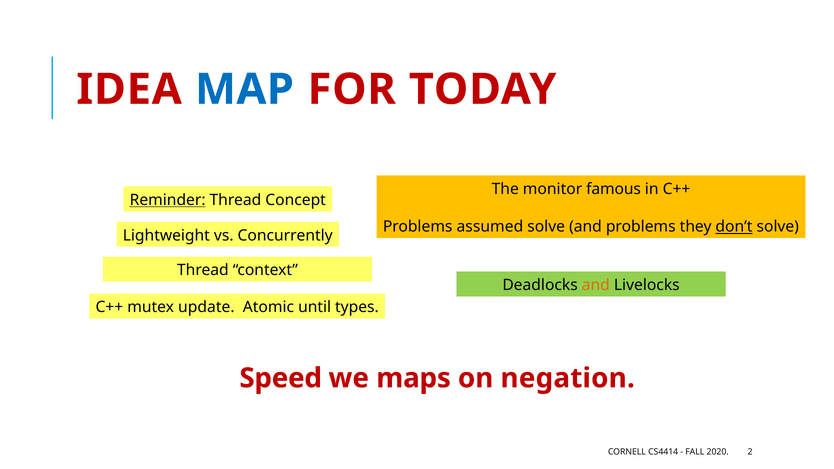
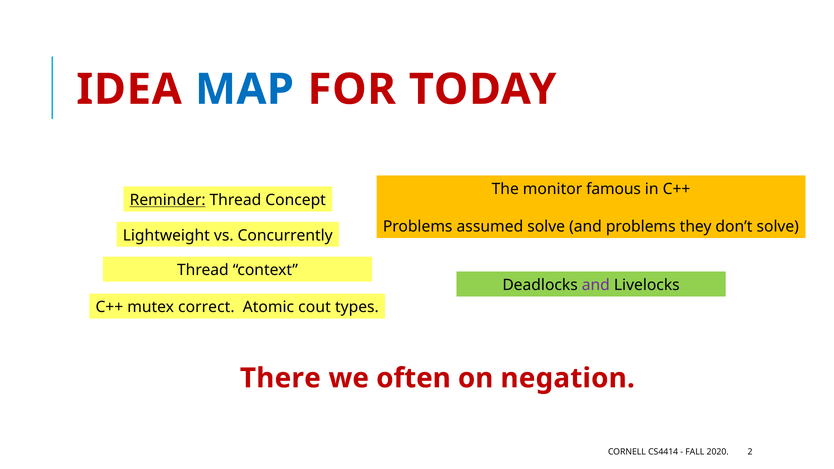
don’t underline: present -> none (734, 227)
and colour: orange -> purple (596, 285)
update: update -> correct (206, 307)
until: until -> cout (315, 307)
Speed: Speed -> There (280, 378)
maps: maps -> often (413, 378)
